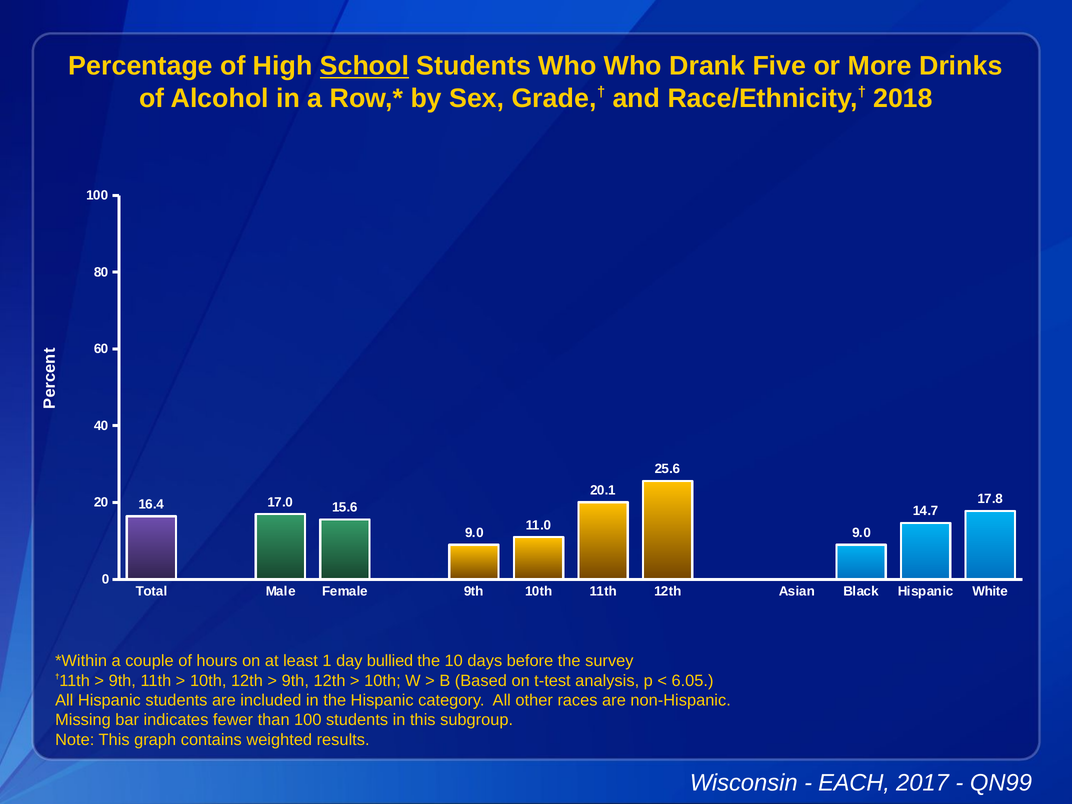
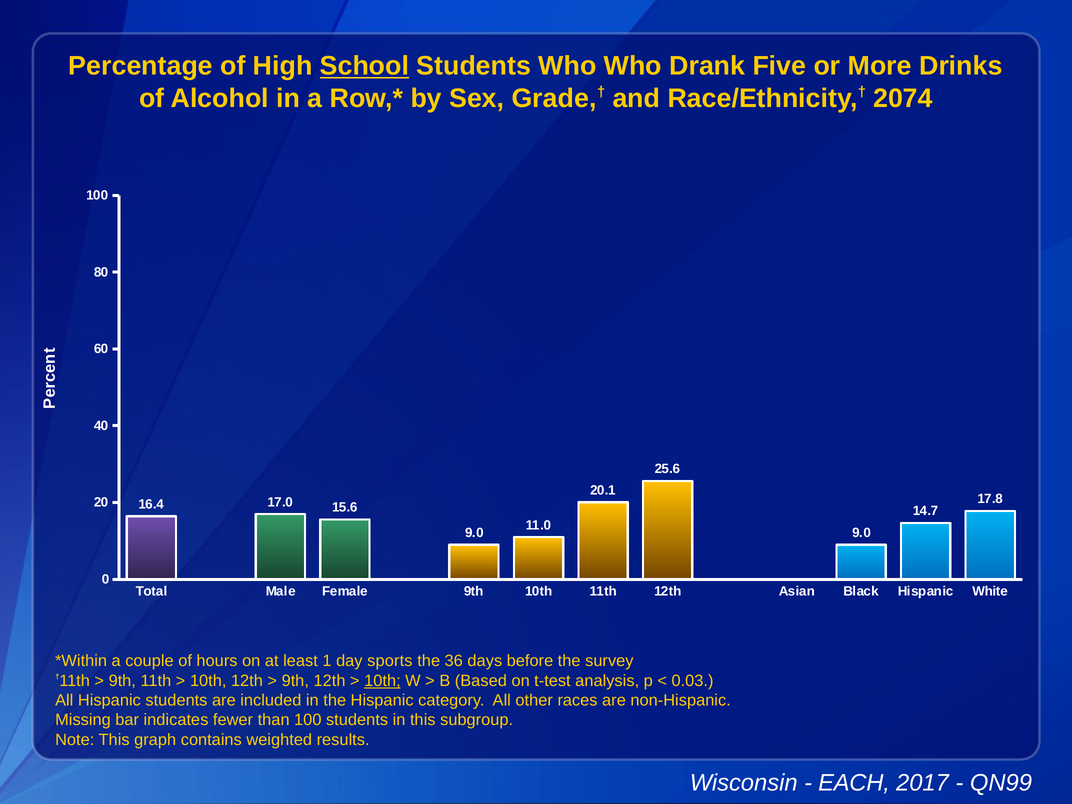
2018: 2018 -> 2074 (903, 98)
bullied: bullied -> sports (390, 661)
10: 10 -> 36 (454, 661)
10th underline: none -> present (382, 681)
6.05: 6.05 -> 0.03 (692, 681)
